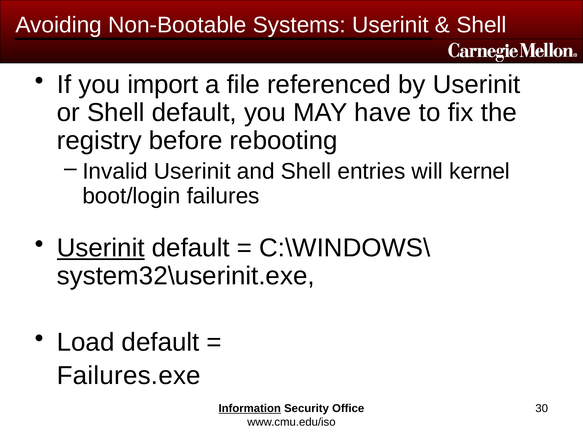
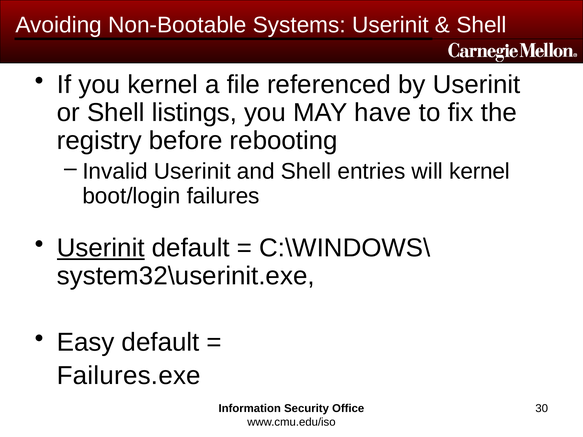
you import: import -> kernel (163, 85)
Shell default: default -> listings (194, 113)
Load: Load -> Easy (86, 343)
Information underline: present -> none (250, 409)
